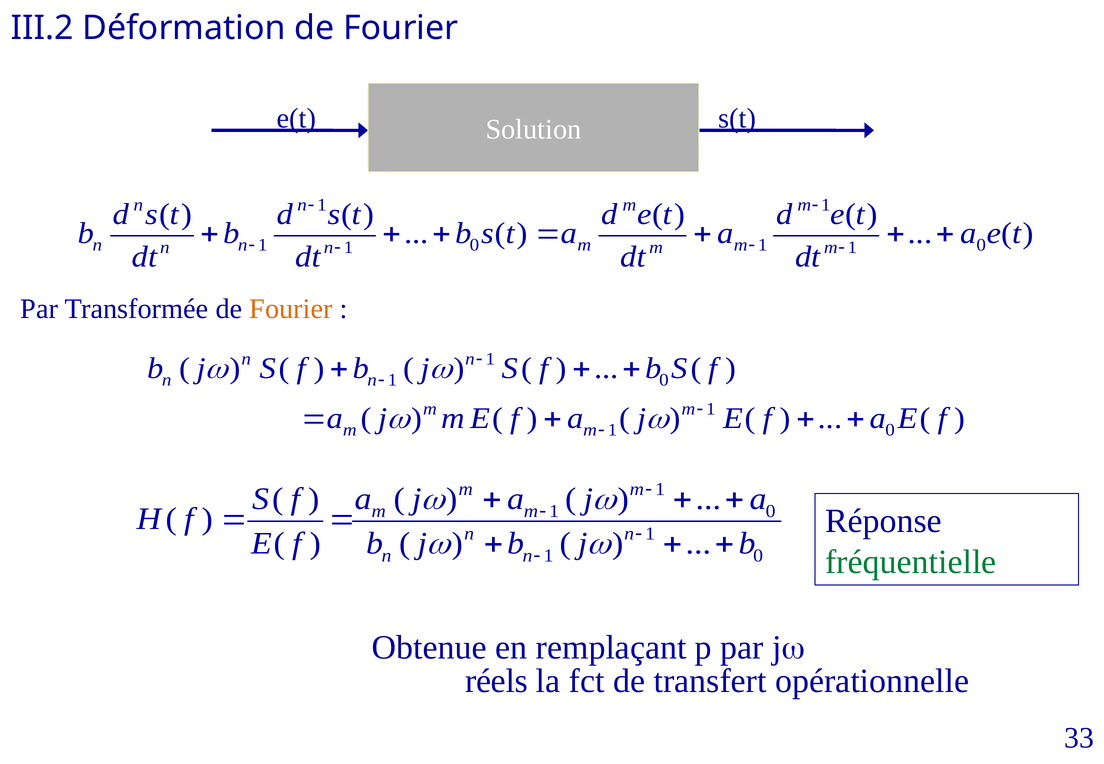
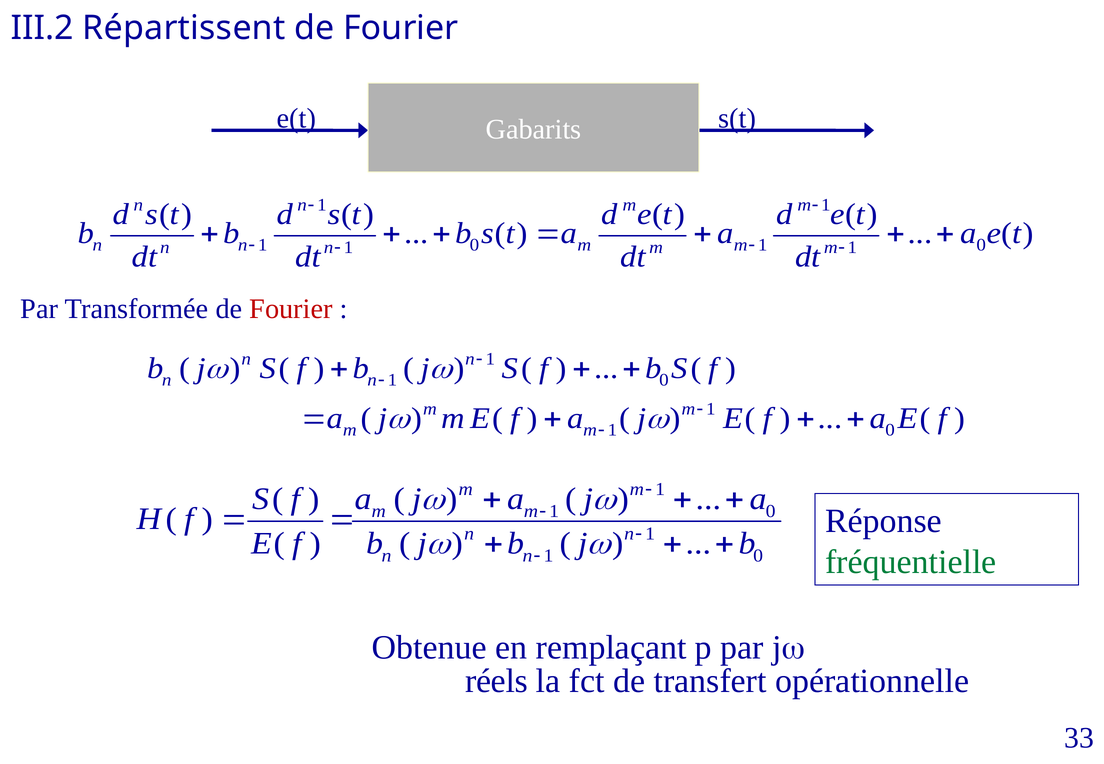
Déformation: Déformation -> Répartissent (184, 28)
Solution: Solution -> Gabarits (534, 129)
Fourier colour: orange -> red (291, 309)
